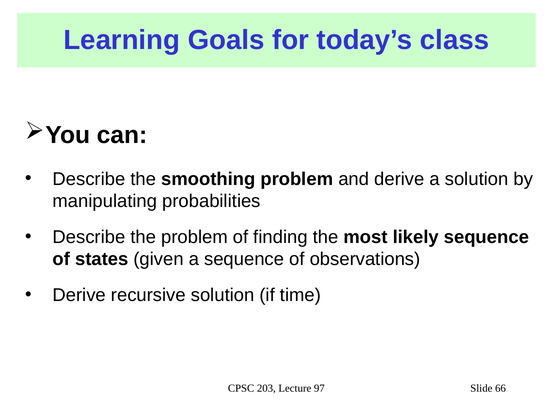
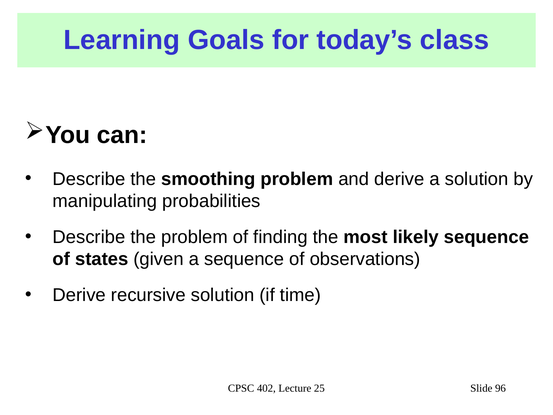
203: 203 -> 402 (266, 388)
97: 97 -> 25 (319, 388)
66: 66 -> 96 (500, 388)
